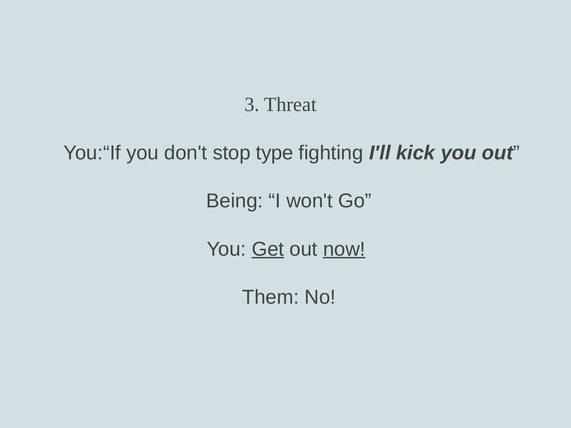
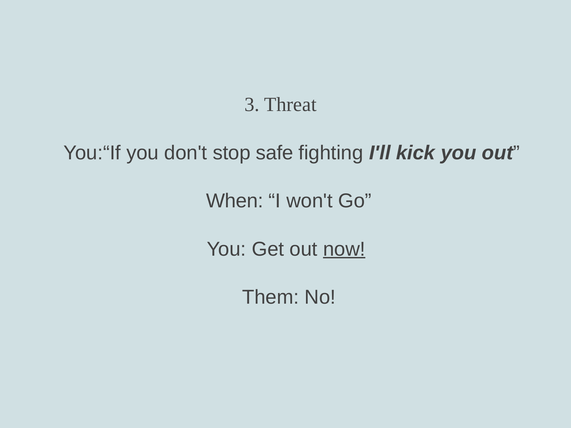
type: type -> safe (275, 153)
Being: Being -> When (235, 201)
Get underline: present -> none (268, 249)
